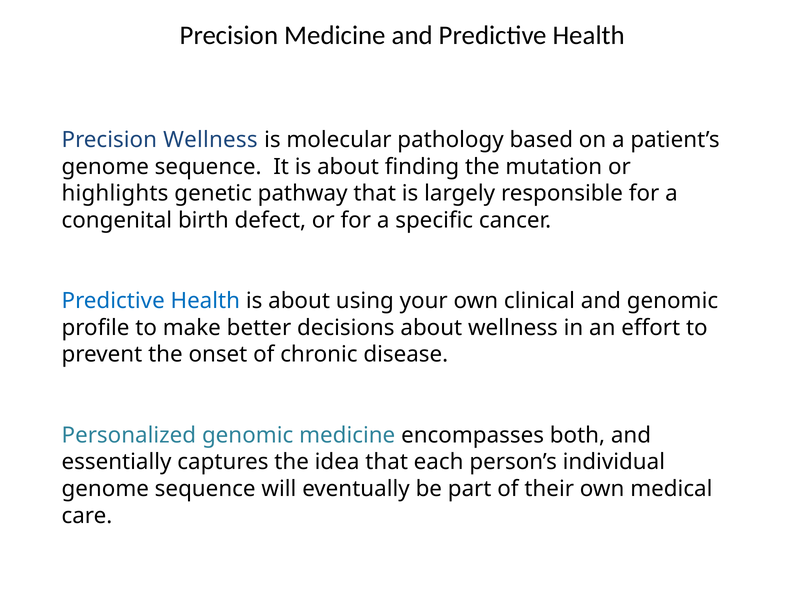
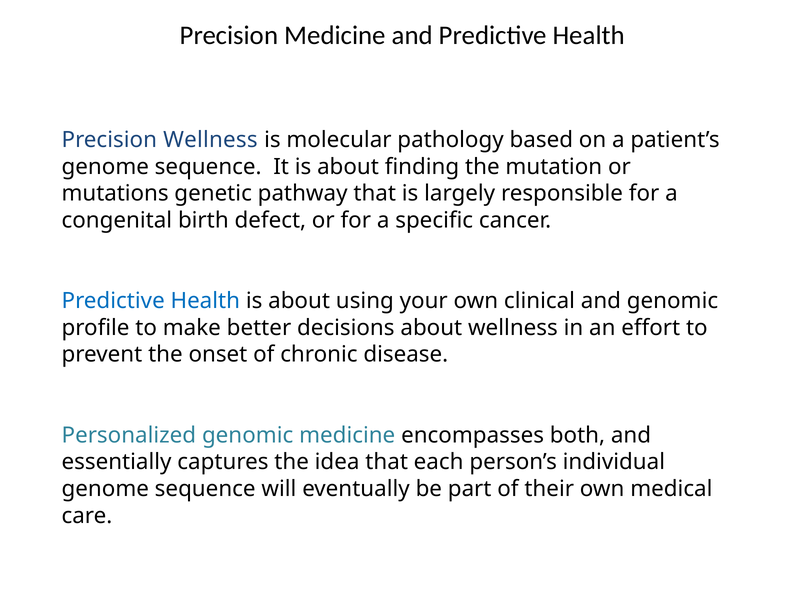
highlights: highlights -> mutations (115, 193)
